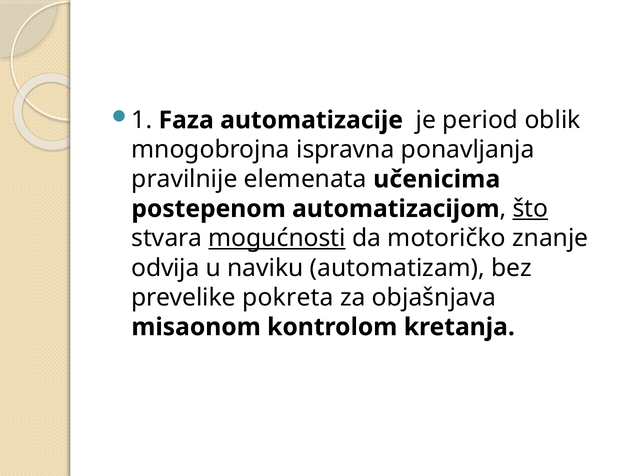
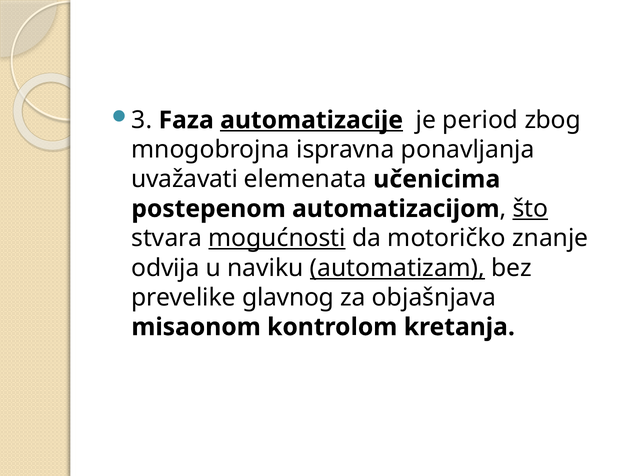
1: 1 -> 3 (142, 120)
automatizacije underline: none -> present (312, 120)
oblik: oblik -> zbog (553, 120)
pravilnije: pravilnije -> uvažavati (185, 179)
automatizam underline: none -> present (397, 268)
pokreta: pokreta -> glavnog (288, 298)
